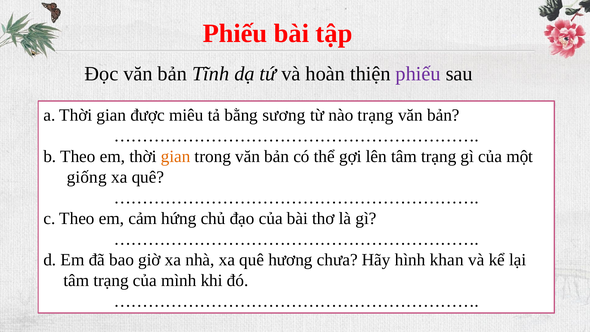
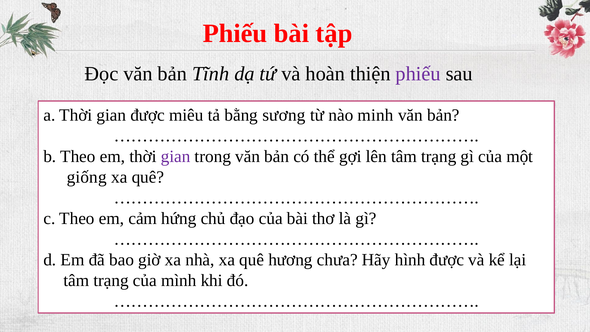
nào trạng: trạng -> minh (376, 115)
gian colour: orange -> purple (176, 157)
hình khan: khan -> được (447, 260)
